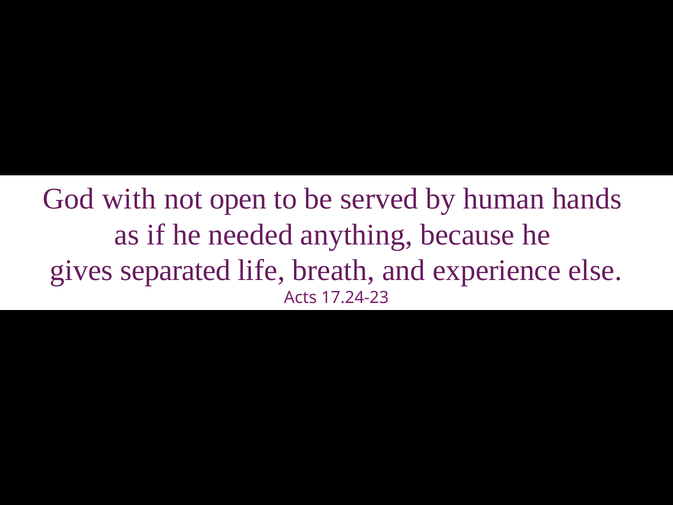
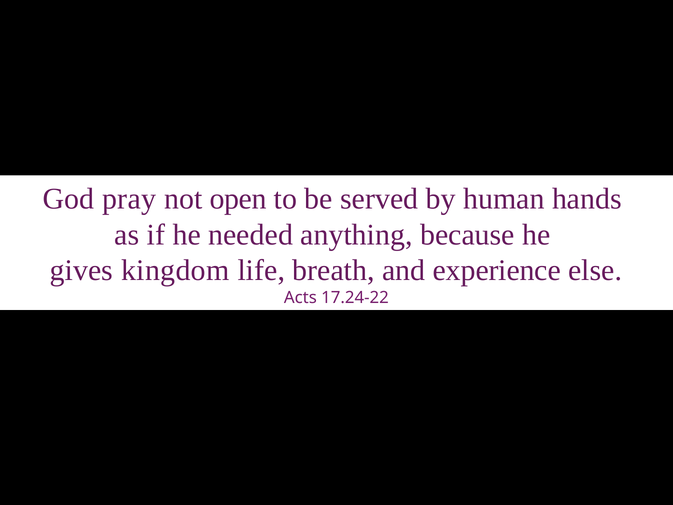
with: with -> pray (129, 199)
separated: separated -> kingdom (175, 270)
17.24-23: 17.24-23 -> 17.24-22 (355, 298)
